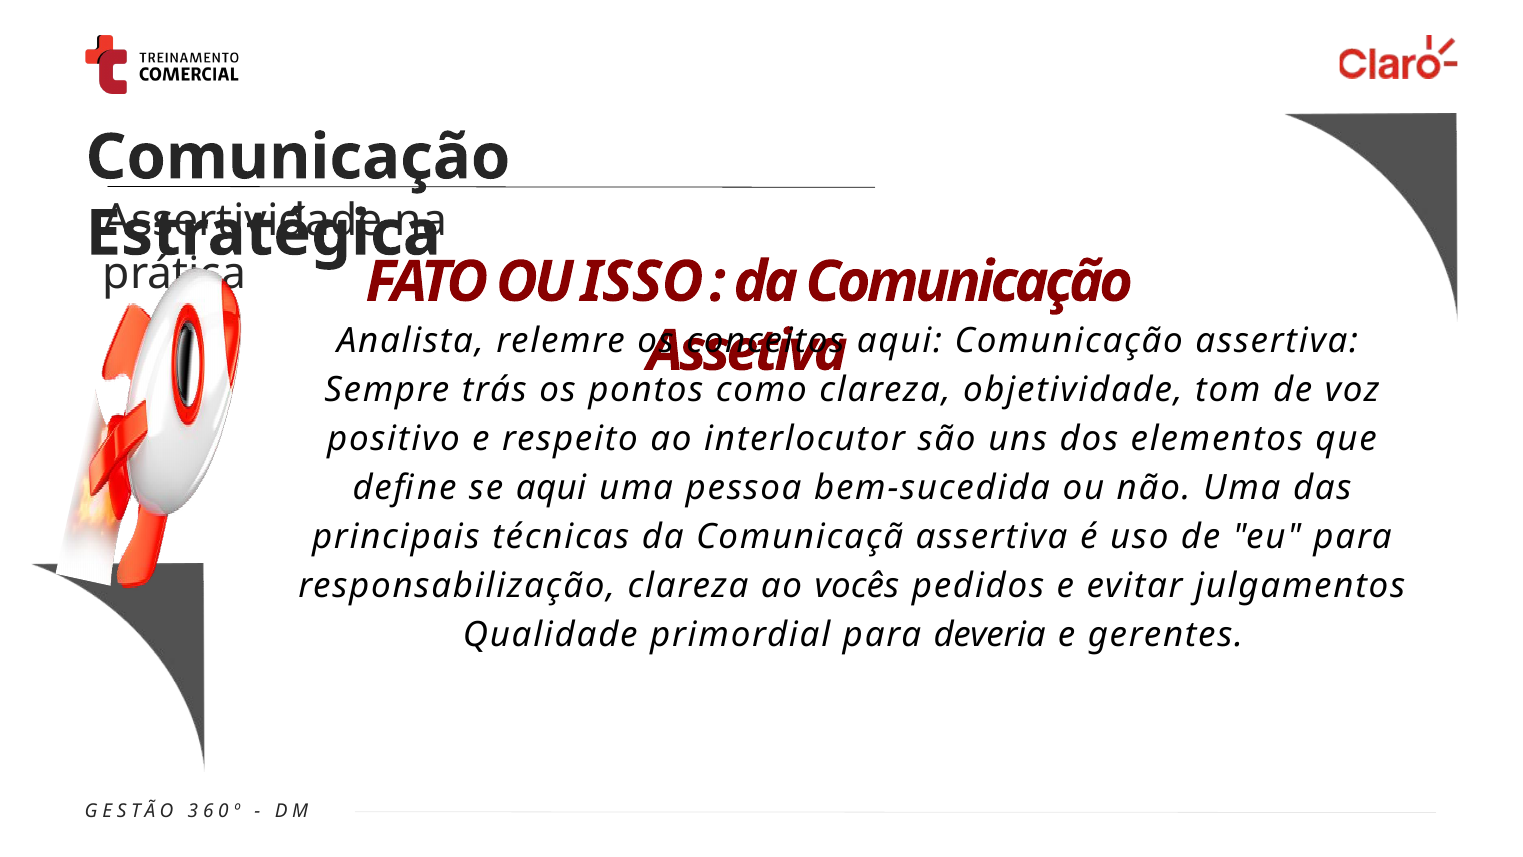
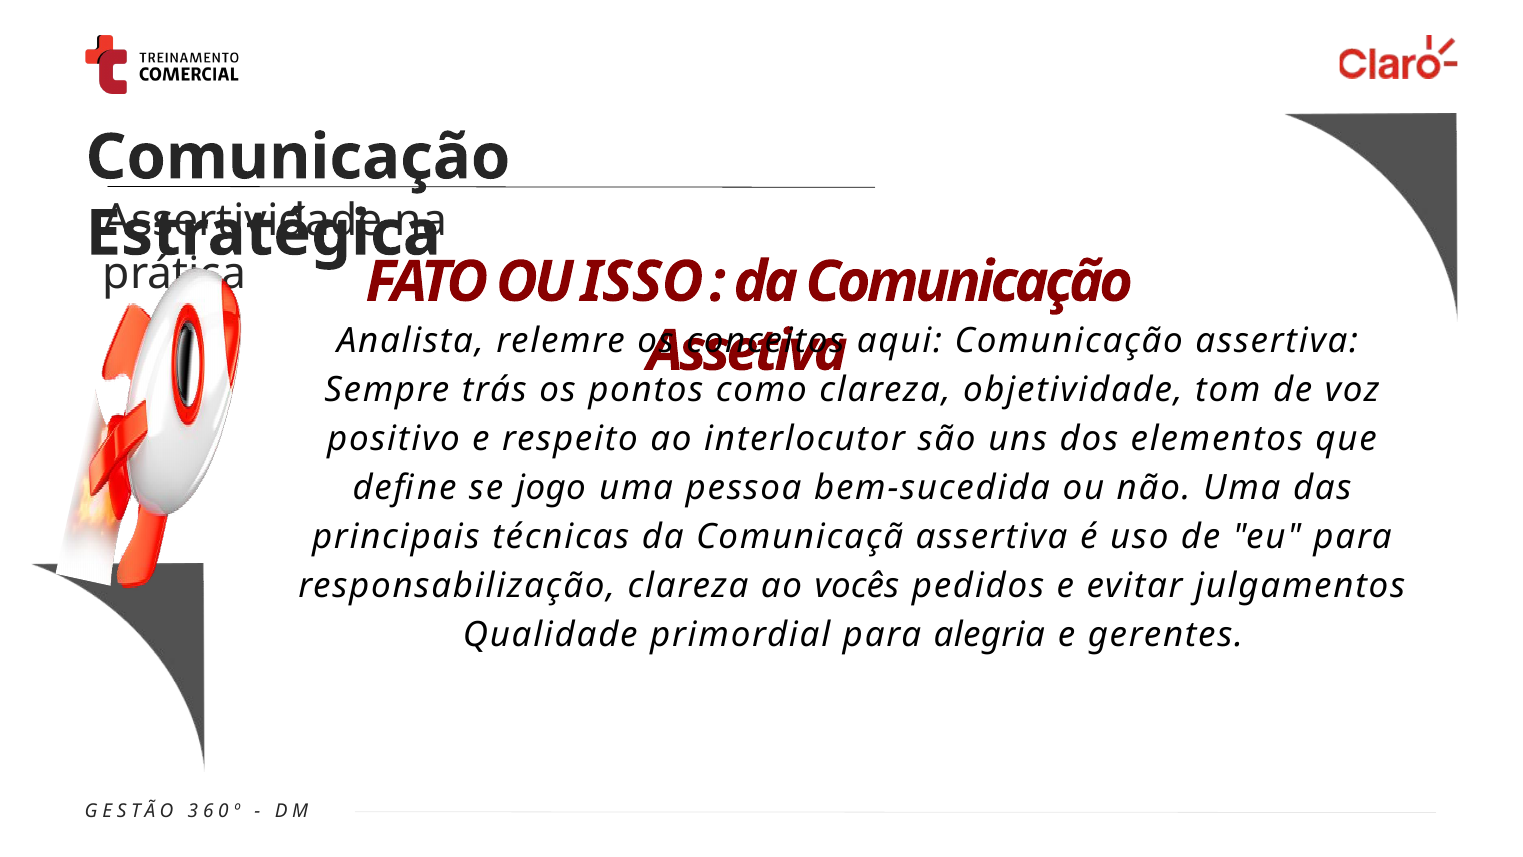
se aqui: aqui -> jogo (551, 488)
deveria: deveria -> alegria (989, 634)
